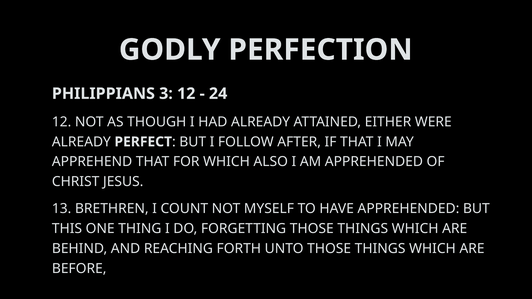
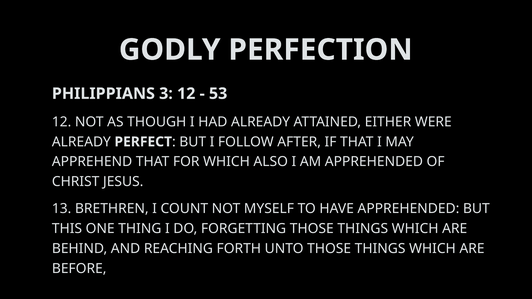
24: 24 -> 53 (218, 94)
